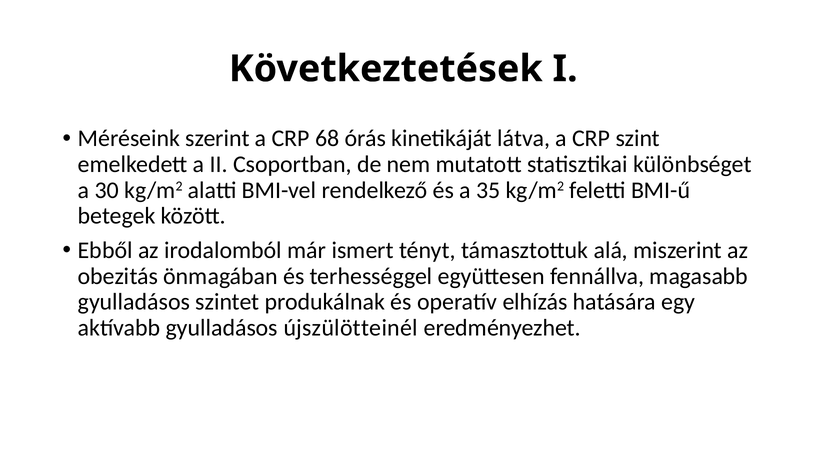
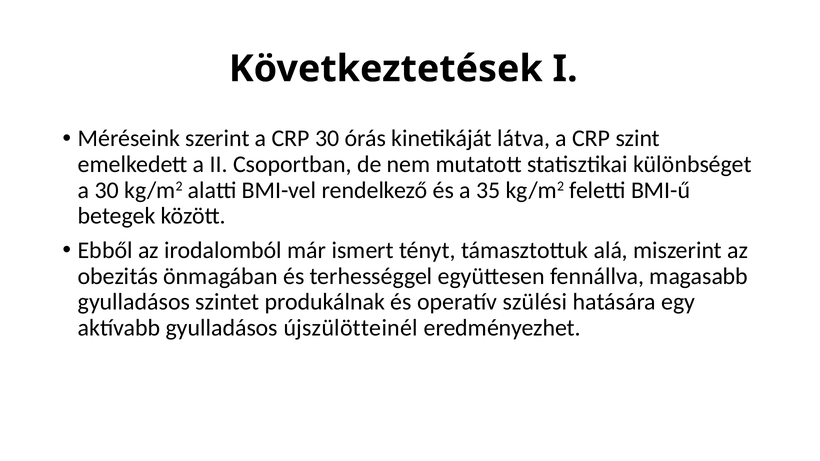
CRP 68: 68 -> 30 (327, 139)
elhízás: elhízás -> szülési (535, 302)
